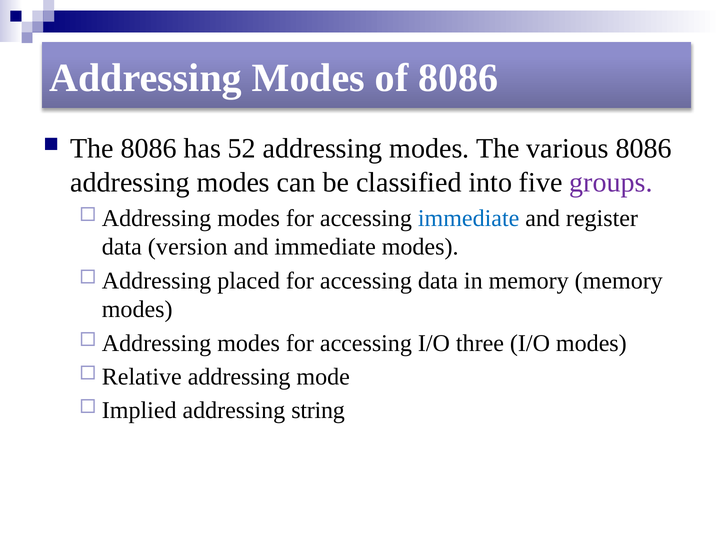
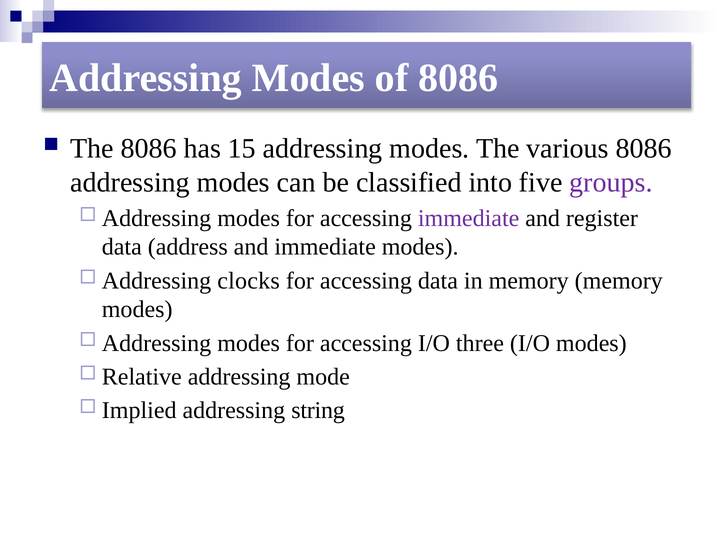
52: 52 -> 15 (242, 149)
immediate colour: blue -> purple (469, 218)
version: version -> address (188, 247)
placed: placed -> clocks (248, 280)
